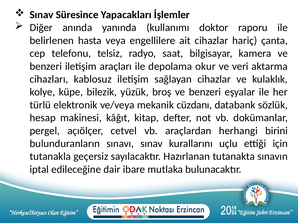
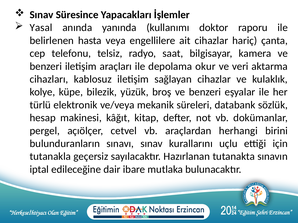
Diğer: Diğer -> Yasal (41, 28)
cüzdanı: cüzdanı -> süreleri (194, 105)
